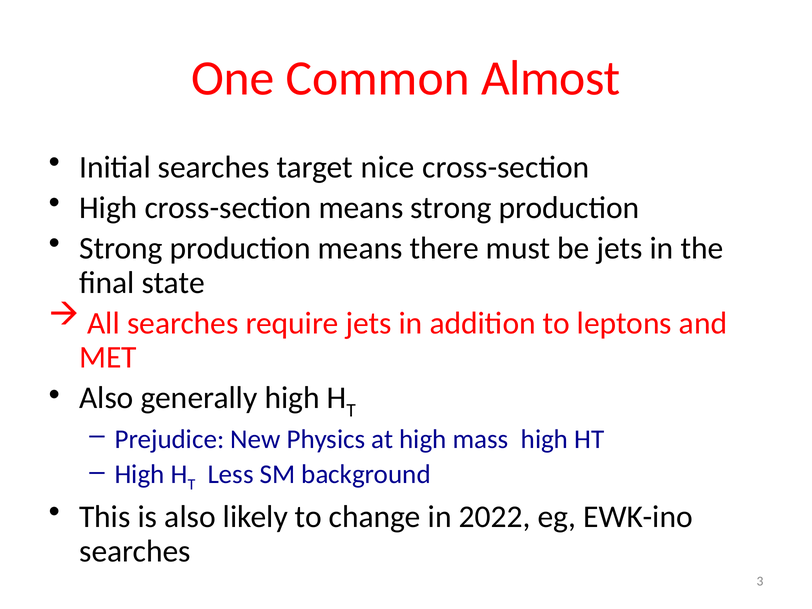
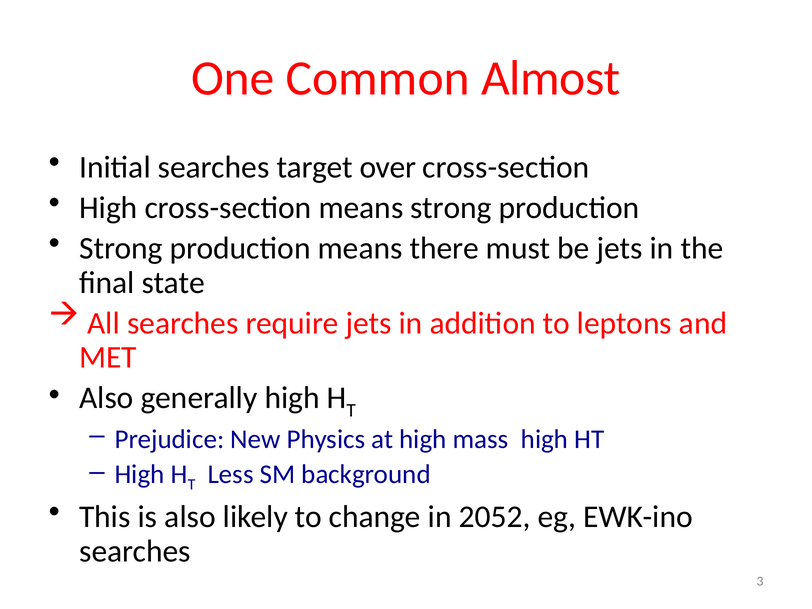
nice: nice -> over (388, 167)
2022: 2022 -> 2052 (495, 517)
